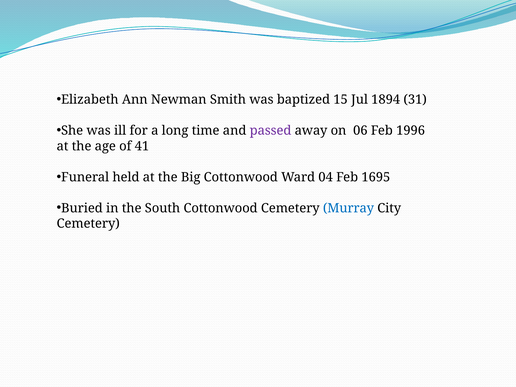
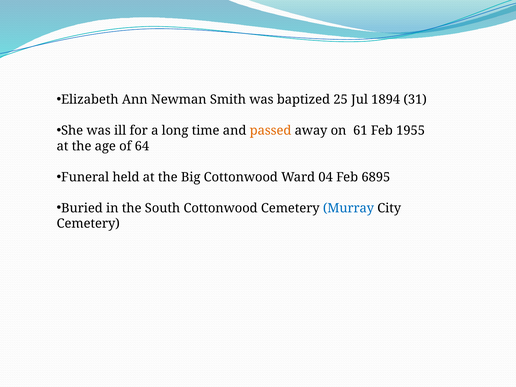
15: 15 -> 25 (341, 100)
passed colour: purple -> orange (271, 131)
06: 06 -> 61 (360, 131)
1996: 1996 -> 1955 (411, 131)
41: 41 -> 64 (142, 146)
1695: 1695 -> 6895 (376, 177)
